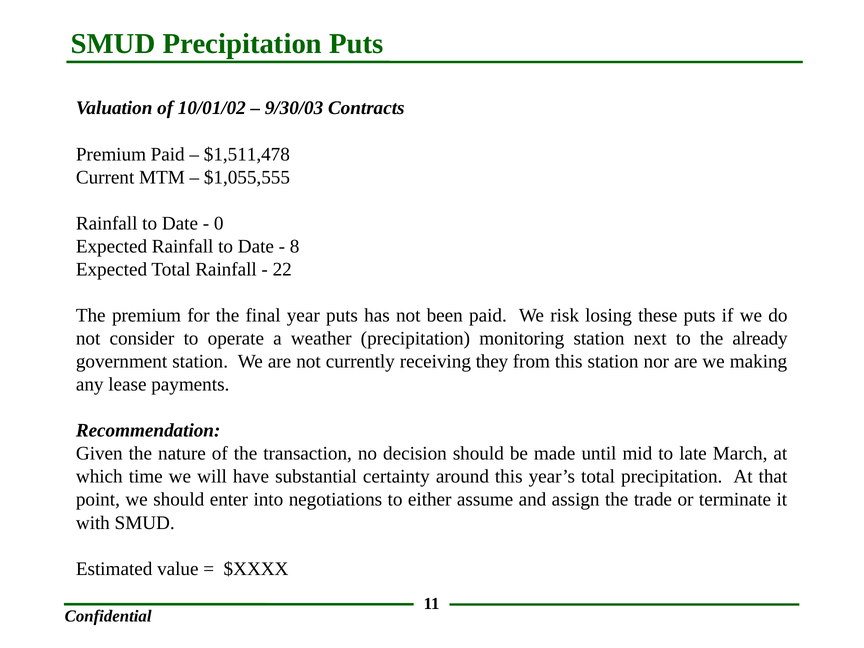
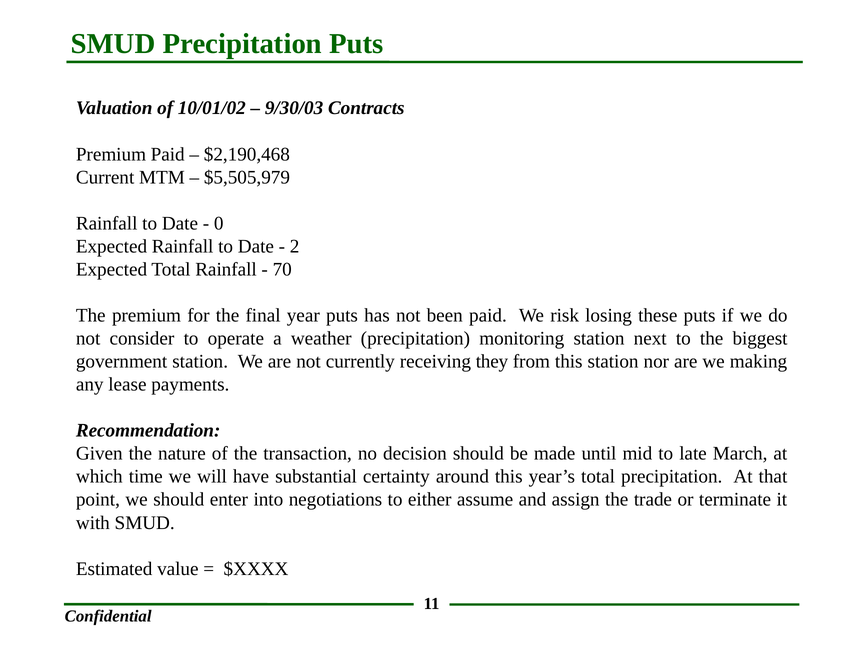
$1,511,478: $1,511,478 -> $2,190,468 (247, 154)
$1,055,555: $1,055,555 -> $5,505,979 (247, 177)
8: 8 -> 2 (295, 246)
22: 22 -> 70 (282, 269)
already: already -> biggest (760, 338)
